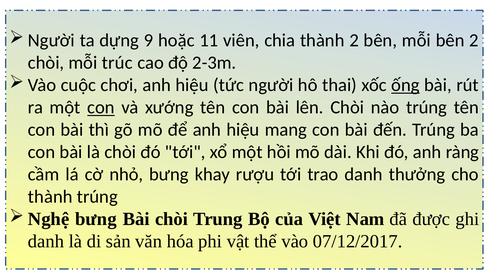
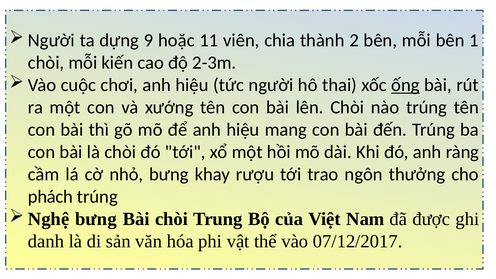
bên 2: 2 -> 1 (474, 40)
trúc: trúc -> kiến (117, 63)
con underline: present -> none (101, 107)
trao danh: danh -> ngôn (364, 174)
thành: thành -> phách (50, 197)
